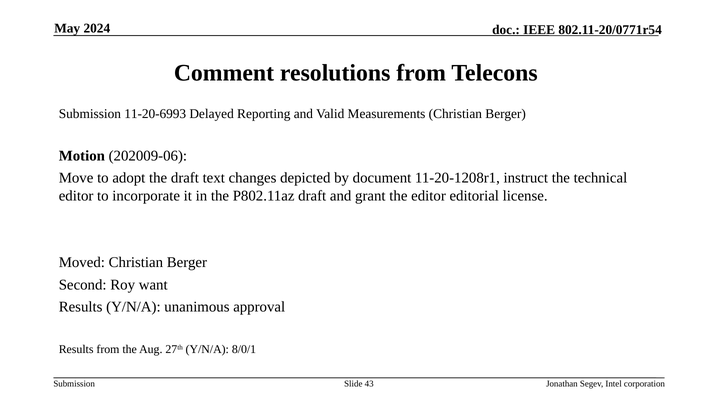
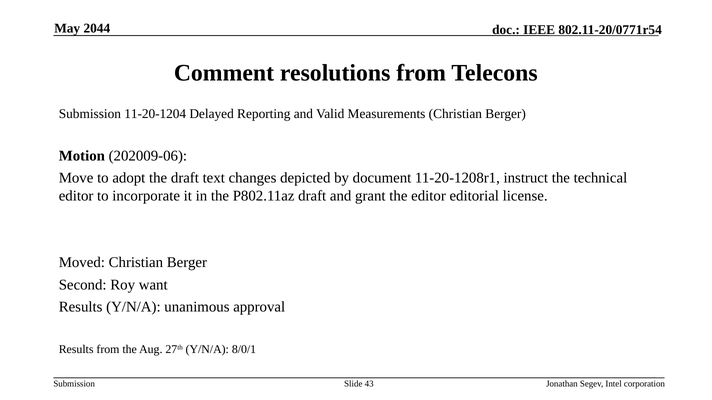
2024: 2024 -> 2044 (97, 28)
11-20-6993: 11-20-6993 -> 11-20-1204 (155, 114)
